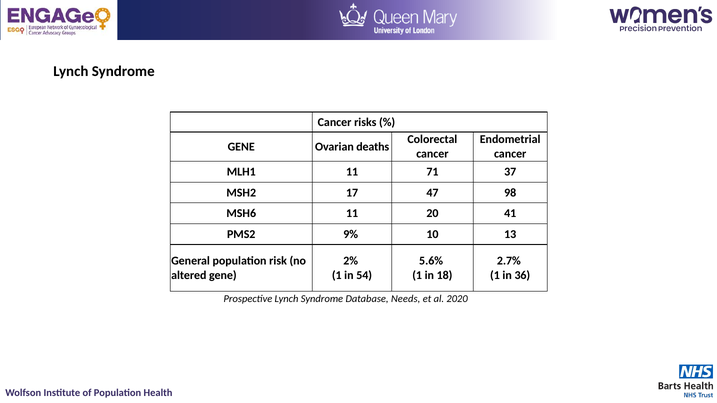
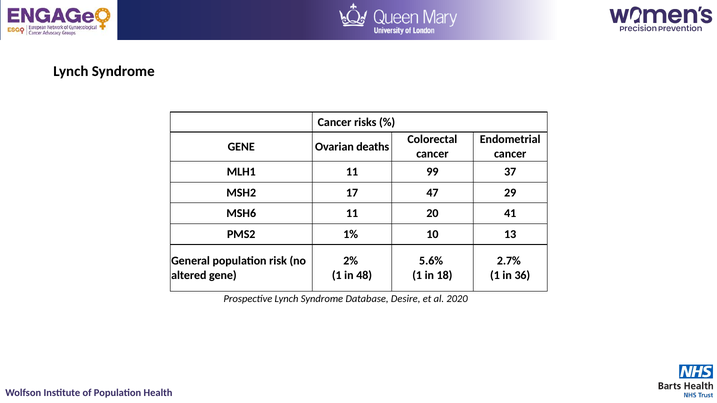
71: 71 -> 99 (432, 172)
98: 98 -> 29 (510, 193)
9%: 9% -> 1% (351, 234)
54: 54 -> 48 (364, 276)
Needs: Needs -> Desire (406, 299)
